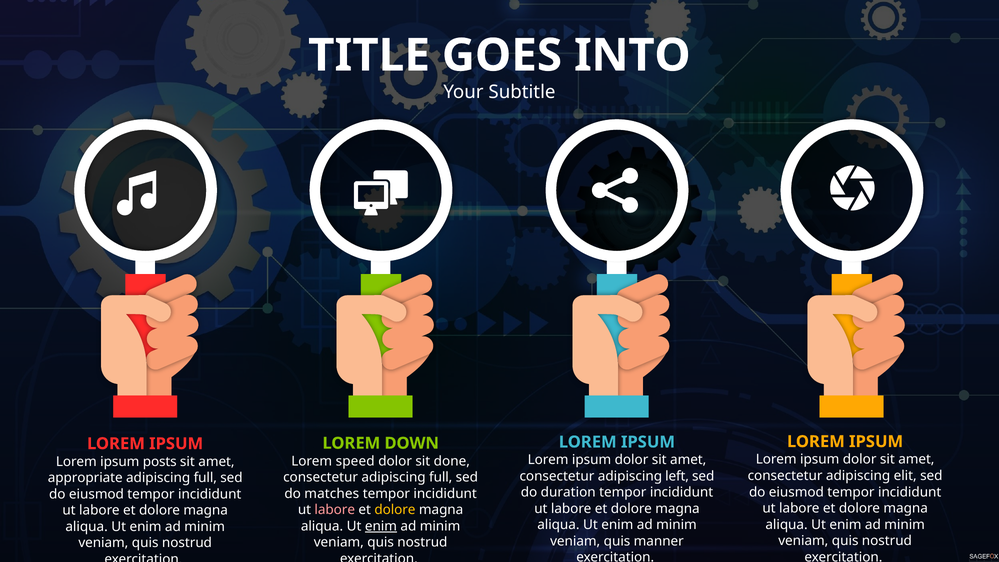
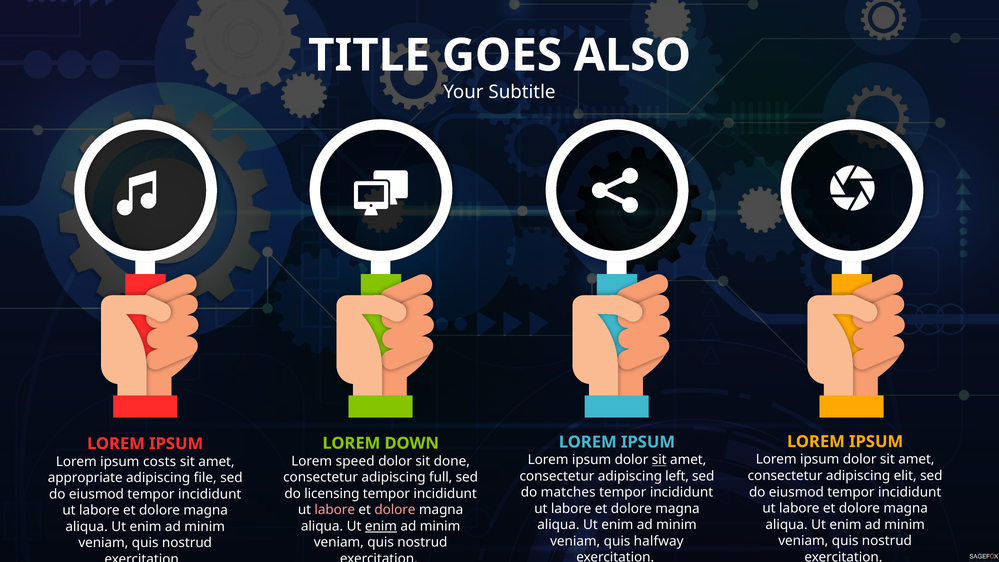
INTO: INTO -> ALSO (632, 55)
sit underline: none -> present (659, 460)
posts: posts -> costs (160, 462)
full: full -> file (205, 478)
duration: duration -> matches (568, 492)
matches: matches -> licensing (332, 494)
dolore colour: yellow -> pink (395, 510)
manner: manner -> halfway (659, 541)
